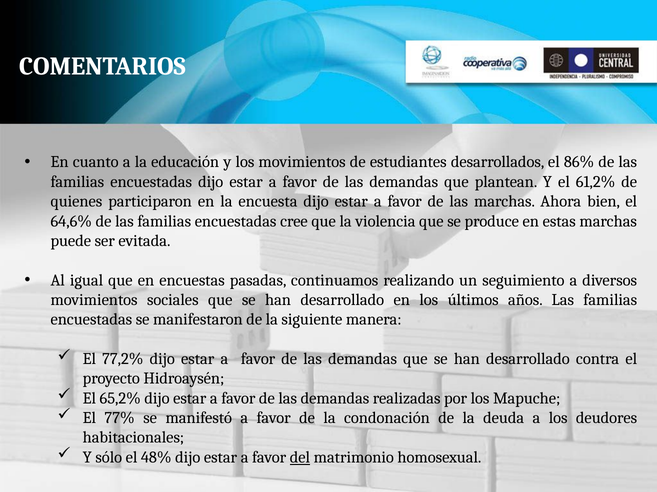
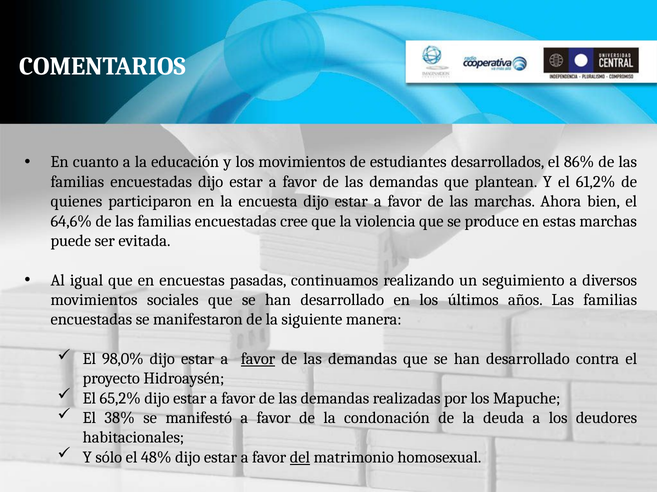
77,2%: 77,2% -> 98,0% (123, 359)
favor underline: none -> present (258, 359)
77%: 77% -> 38% (120, 419)
